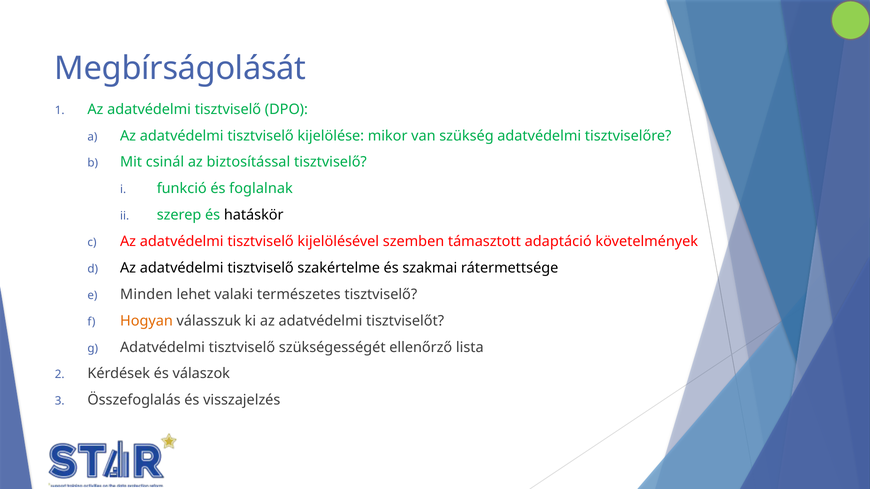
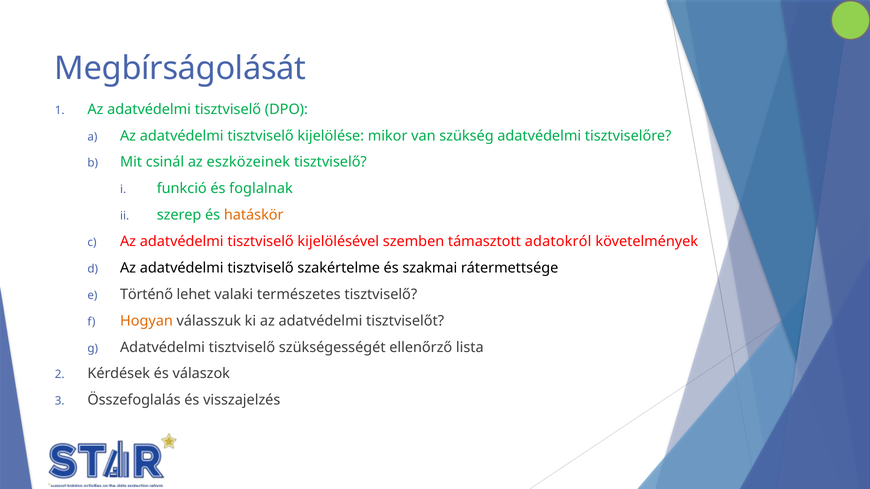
biztosítással: biztosítással -> eszközeinek (248, 162)
hatáskör colour: black -> orange (254, 215)
adaptáció: adaptáció -> adatokról (558, 242)
Minden: Minden -> Történő (147, 295)
